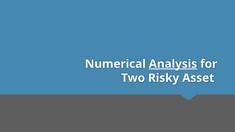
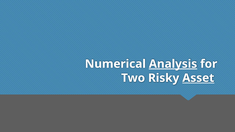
Asset underline: none -> present (198, 78)
